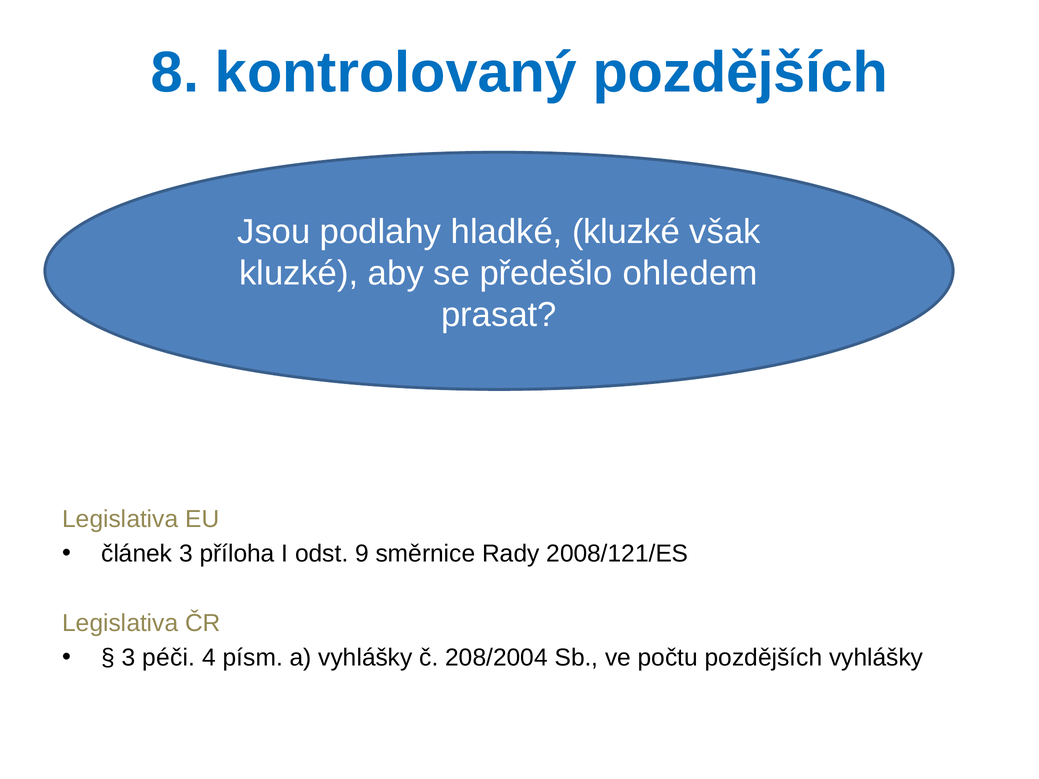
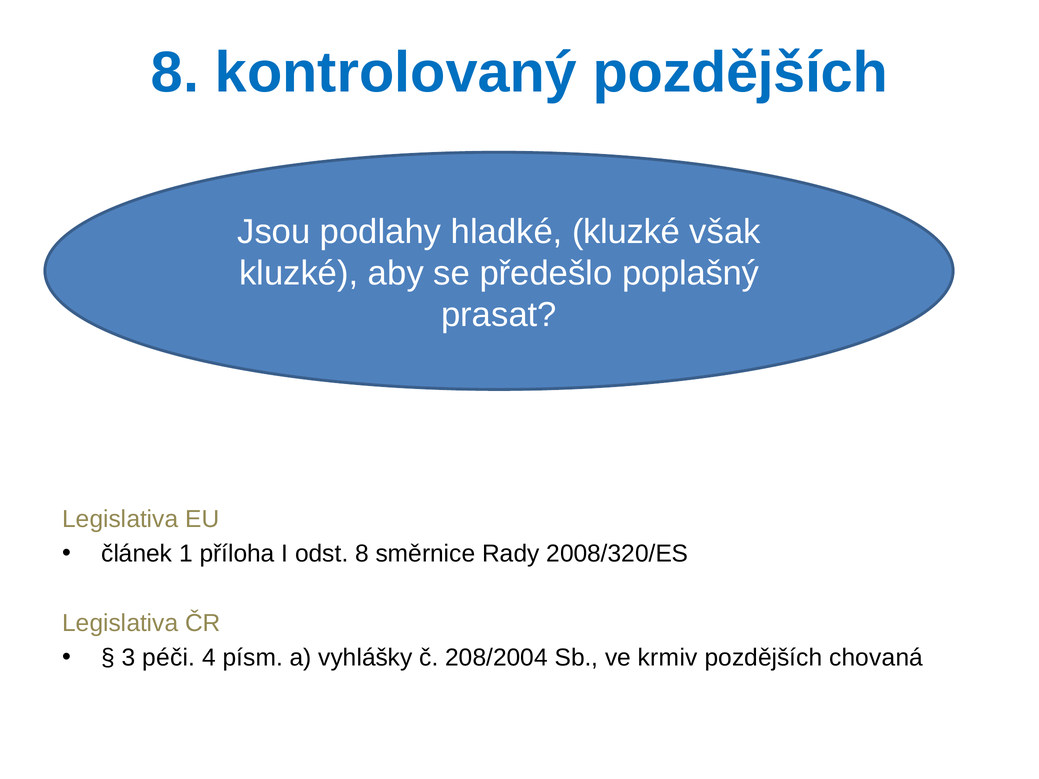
ohledem: ohledem -> poplašný (690, 273)
článek 3: 3 -> 1 (186, 554)
odst 9: 9 -> 8 (362, 554)
2008/121/ES: 2008/121/ES -> 2008/320/ES (617, 554)
počtu: počtu -> krmiv (668, 658)
pozdějších vyhlášky: vyhlášky -> chovaná (876, 658)
